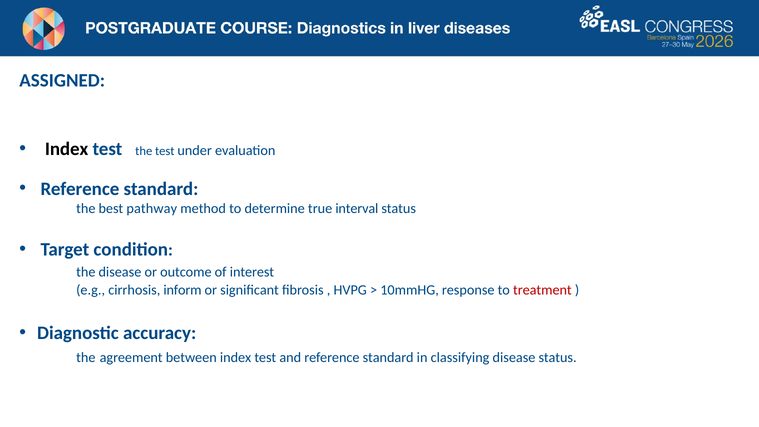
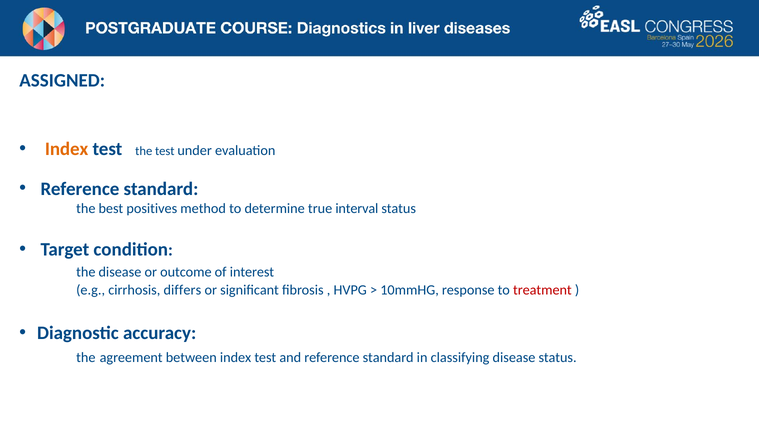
Index colour: black -> orange (67, 149)
pathway: pathway -> positives (152, 208)
inform: inform -> differs (182, 290)
